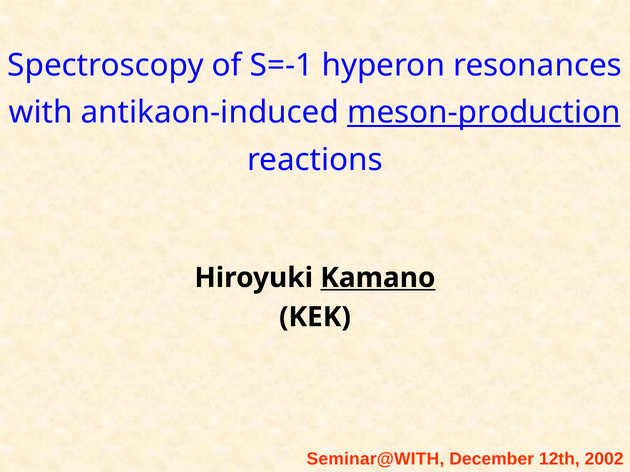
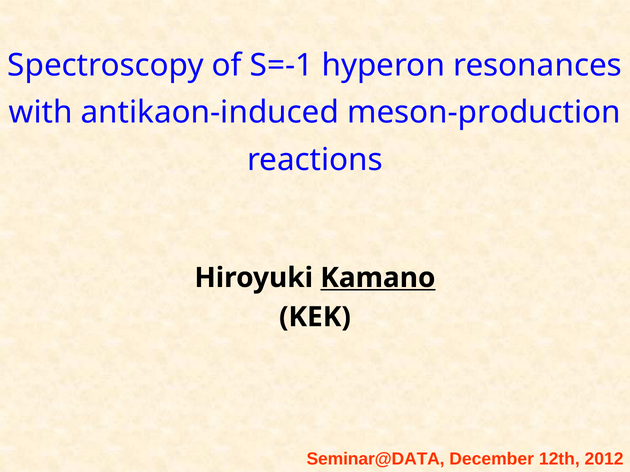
meson-production underline: present -> none (484, 113)
Seminar@WITH: Seminar@WITH -> Seminar@DATA (376, 460)
2002: 2002 -> 2012 (604, 460)
